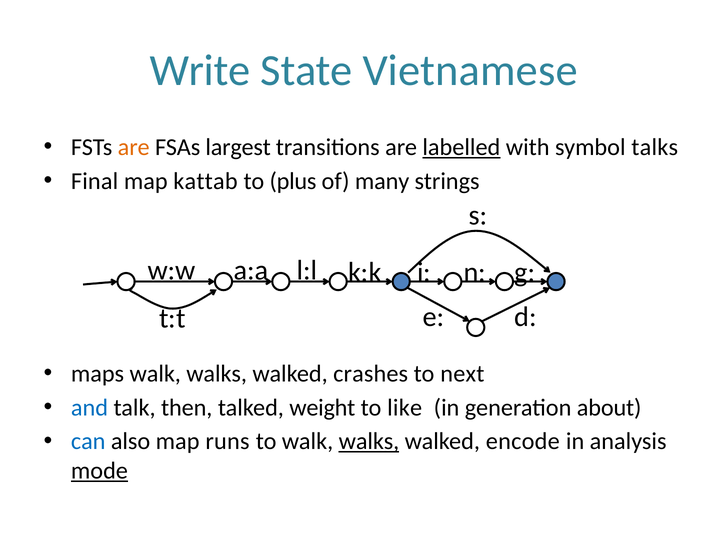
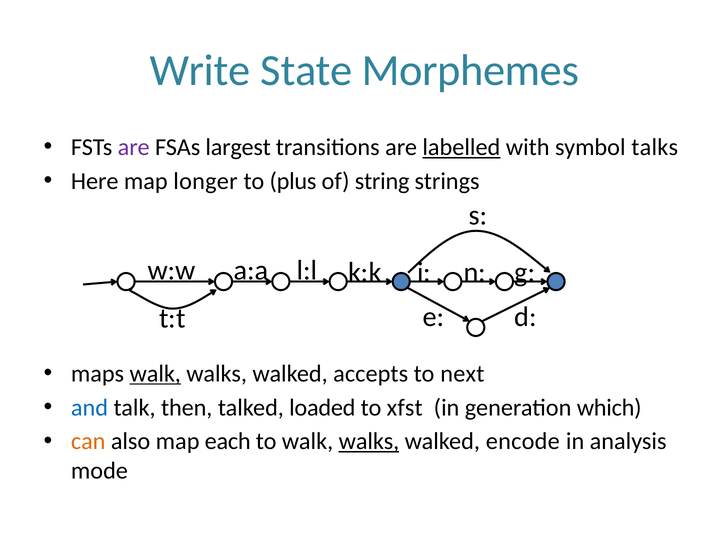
Vietnamese: Vietnamese -> Morphemes (470, 70)
are colour: orange -> purple (134, 147)
Final: Final -> Here (95, 181)
kattab: kattab -> longer (205, 181)
many: many -> string (382, 181)
walk underline: none -> present (155, 374)
crashes: crashes -> accepts (371, 374)
weight: weight -> loaded (322, 408)
like: like -> xfst (405, 408)
about: about -> which (609, 408)
can colour: blue -> orange (88, 441)
runs: runs -> each (228, 441)
mode underline: present -> none (99, 471)
